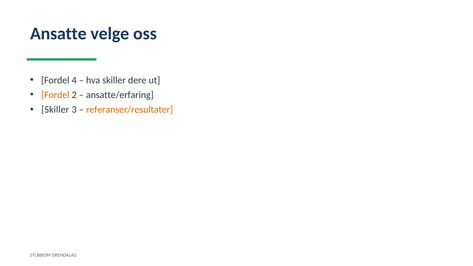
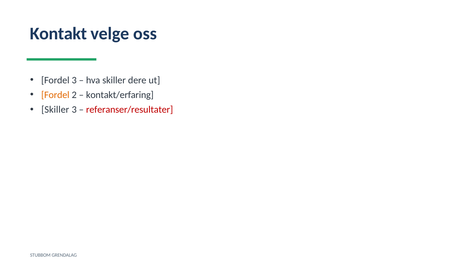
Ansatte: Ansatte -> Kontakt (58, 34)
Fordel 4: 4 -> 3 (74, 80)
ansatte/erfaring: ansatte/erfaring -> kontakt/erfaring (120, 95)
referanser/resultater colour: orange -> red (130, 110)
